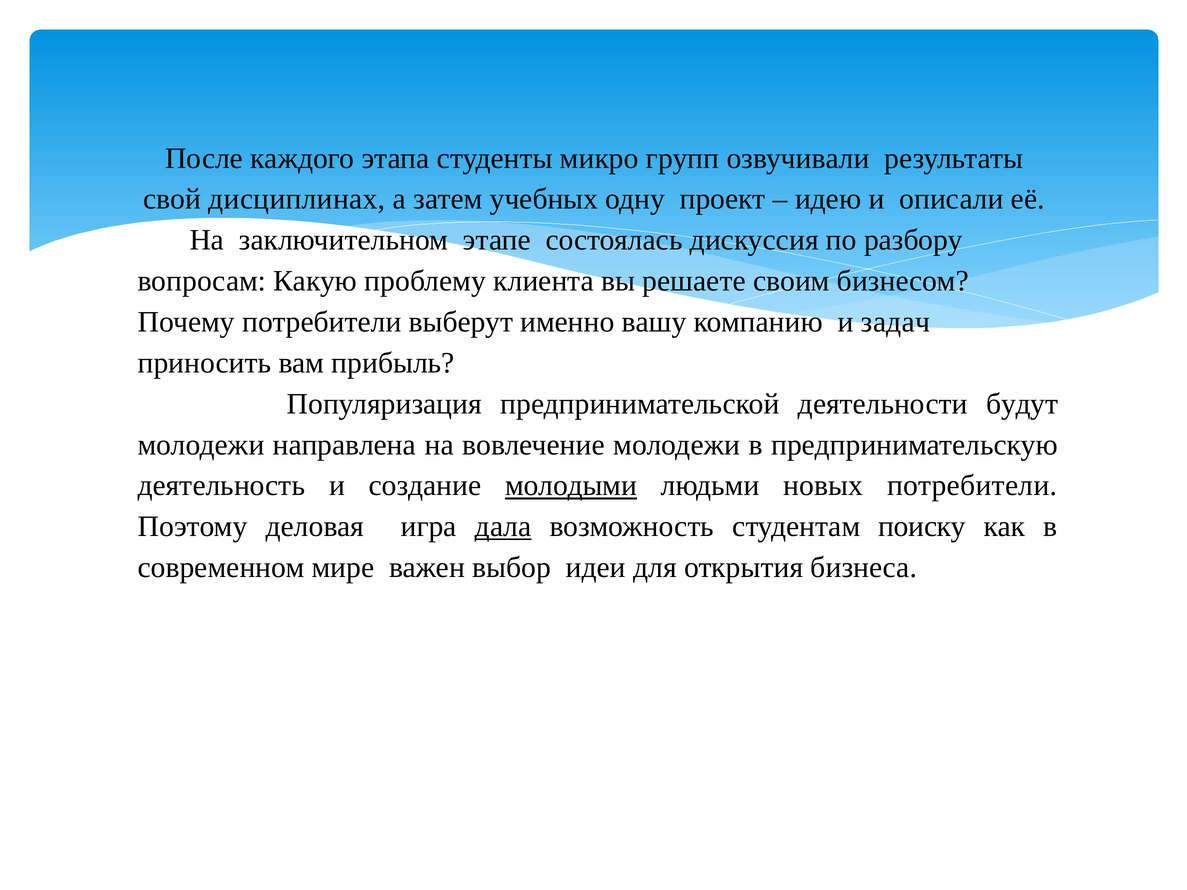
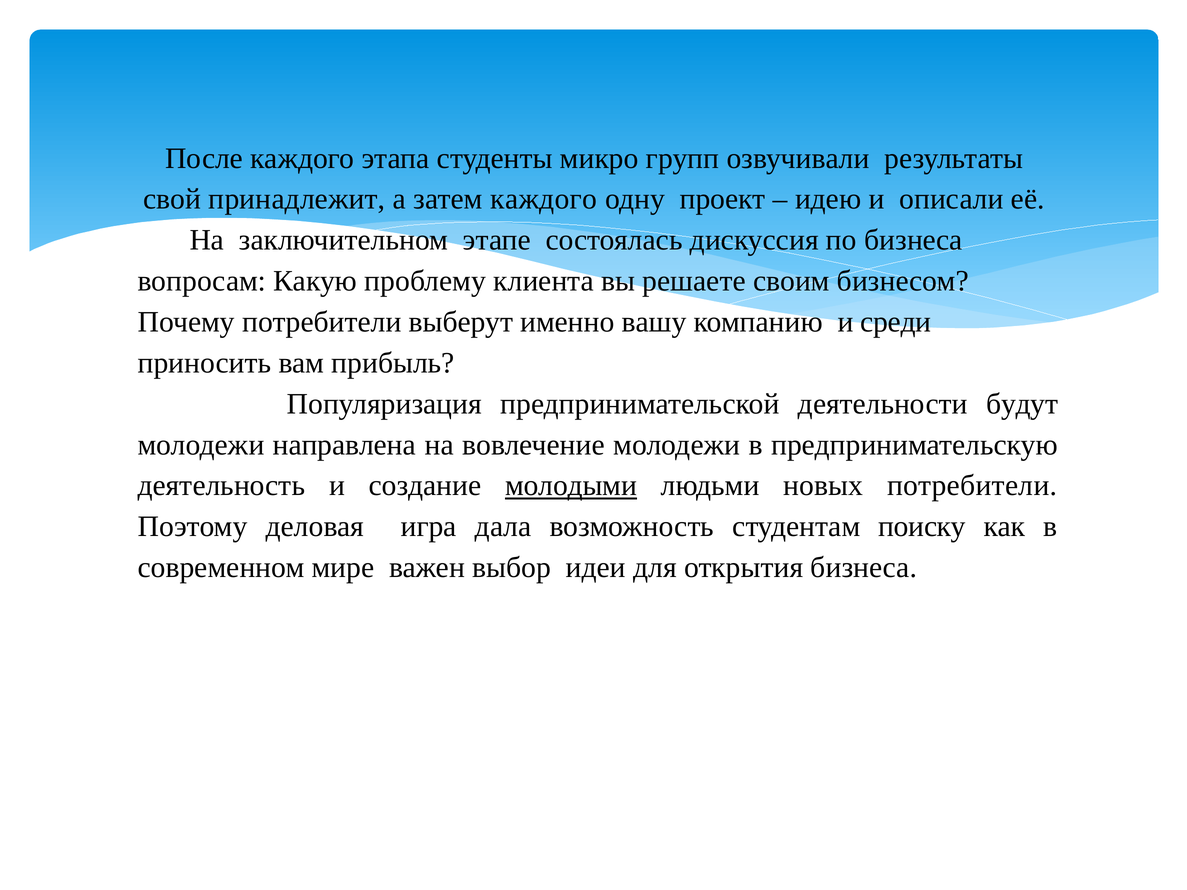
дисциплинах: дисциплинах -> принадлежит (297, 199)
затем учебных: учебных -> каждого (544, 199)
по разбору: разбору -> бизнеса (913, 240)
задач: задач -> среди (896, 322)
дала underline: present -> none (503, 527)
